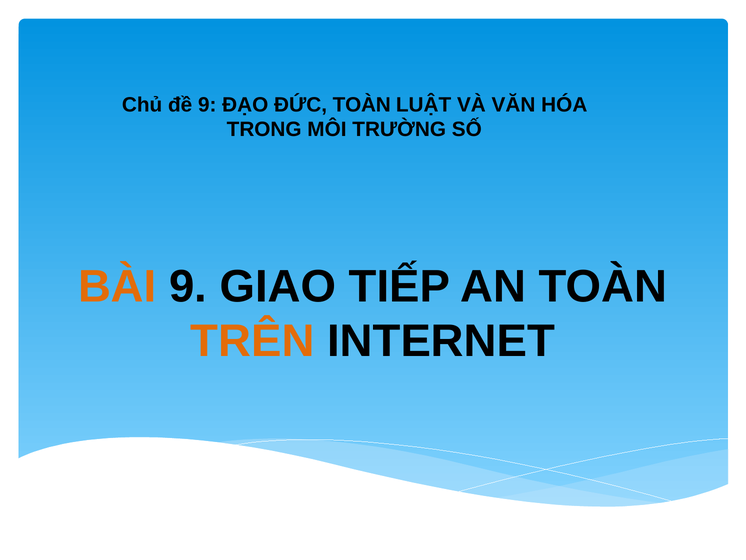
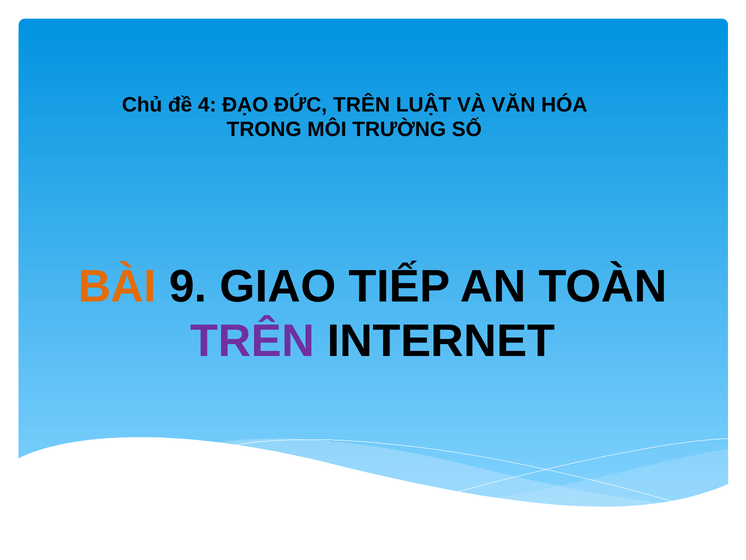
đề 9: 9 -> 4 (207, 105)
ĐỨC TOÀN: TOÀN -> TRÊN (362, 105)
TRÊN colour: orange -> purple (252, 341)
